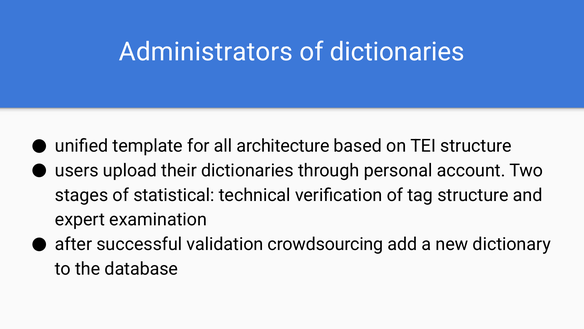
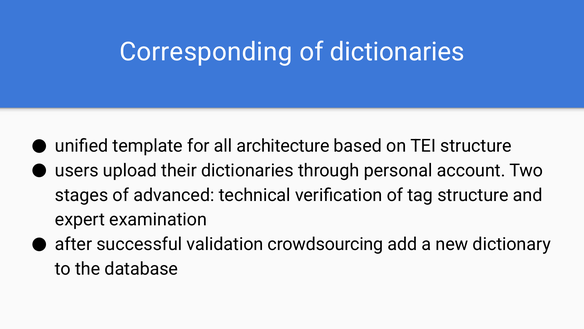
Administrators: Administrators -> Corresponding (206, 52)
statistical: statistical -> advanced (174, 195)
